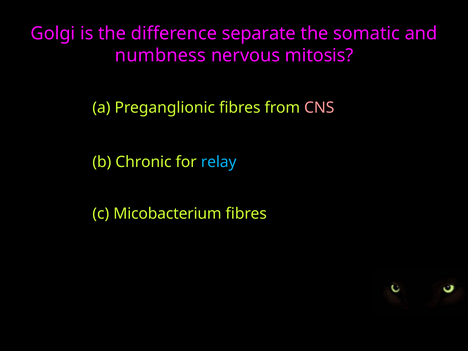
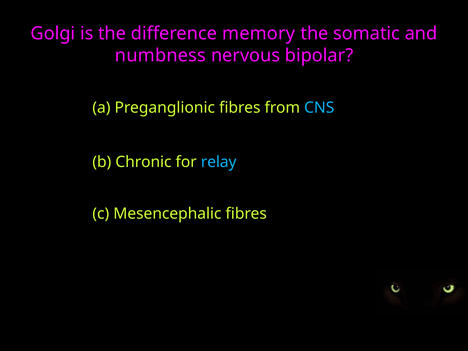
separate: separate -> memory (259, 34)
mitosis: mitosis -> bipolar (319, 55)
CNS colour: pink -> light blue (319, 108)
Micobacterium: Micobacterium -> Mesencephalic (167, 214)
